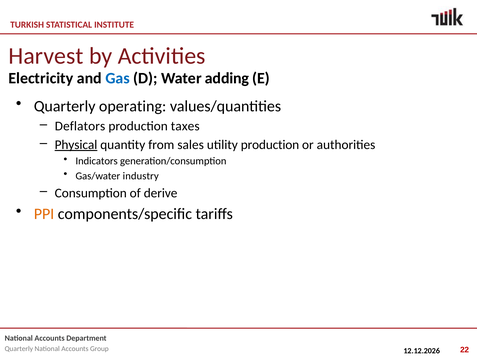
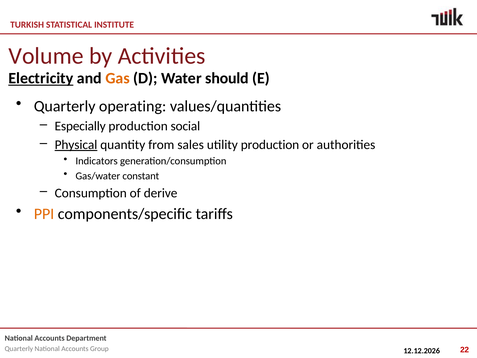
Harvest: Harvest -> Volume (46, 56)
Electricity underline: none -> present (41, 78)
Gas colour: blue -> orange (118, 78)
adding: adding -> should (227, 78)
Deflators: Deflators -> Especially (80, 126)
taxes: taxes -> social (185, 126)
industry: industry -> constant (141, 176)
